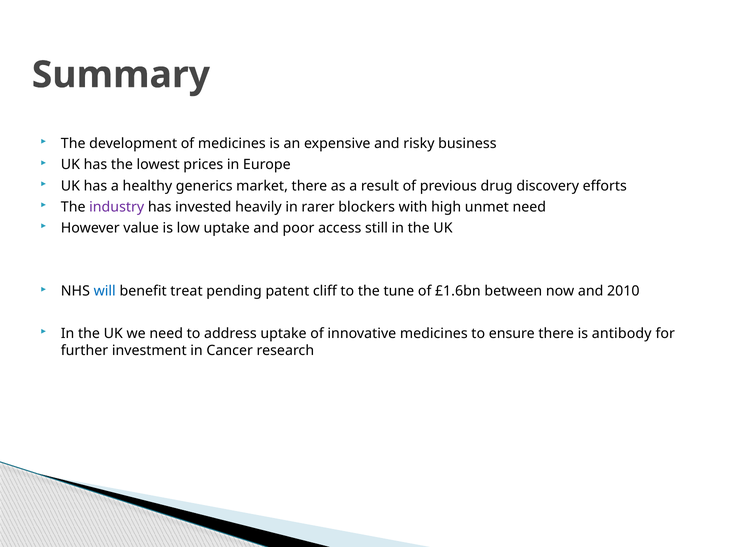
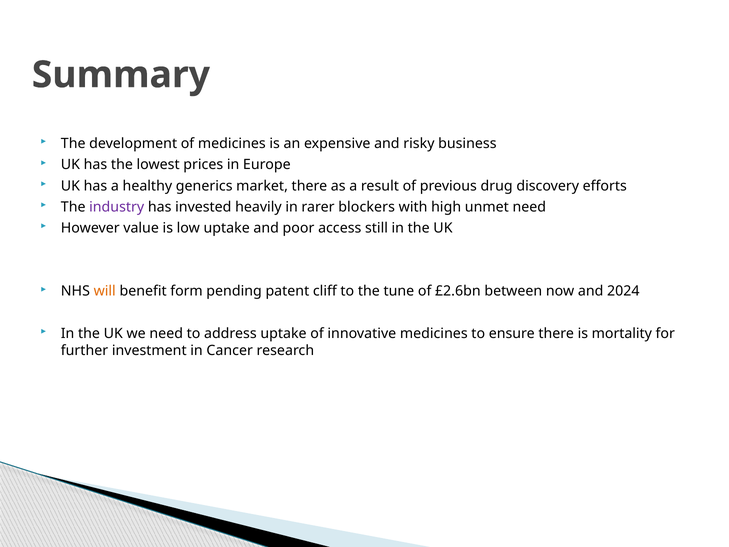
will colour: blue -> orange (105, 291)
treat: treat -> form (187, 291)
£1.6bn: £1.6bn -> £2.6bn (458, 291)
2010: 2010 -> 2024 (623, 291)
antibody: antibody -> mortality (622, 333)
